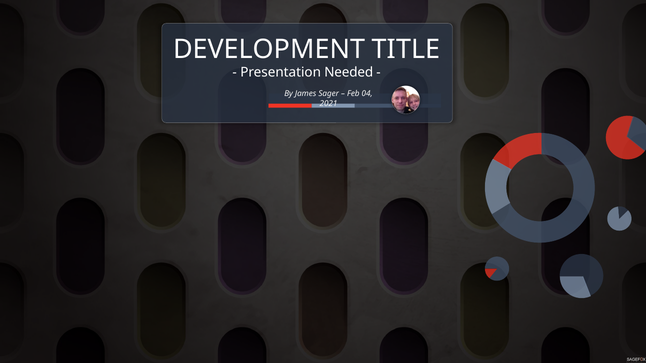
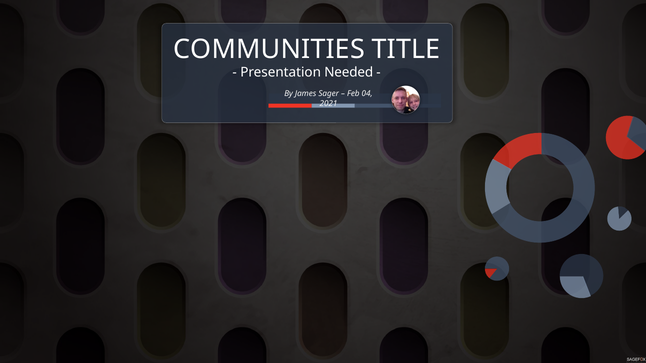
DEVELOPMENT: DEVELOPMENT -> COMMUNITIES (269, 49)
